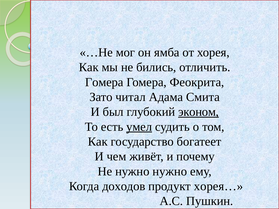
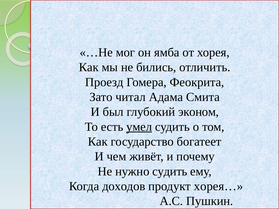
Гомера: Гомера -> Проезд (104, 82)
эконом underline: present -> none (199, 112)
нужно нужно: нужно -> судить (170, 172)
